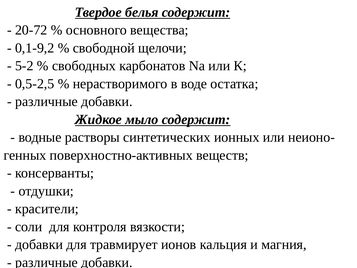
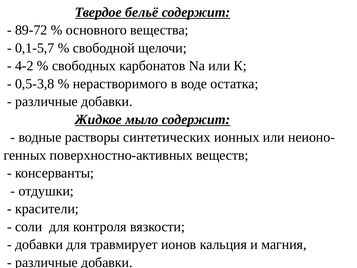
белья: белья -> бельё (142, 12)
20-72: 20-72 -> 89-72 (31, 30)
0,1-9,2: 0,1-9,2 -> 0,1-5,7 (35, 48)
5-2: 5-2 -> 4-2 (24, 66)
0,5-2,5: 0,5-2,5 -> 0,5-3,8 (35, 84)
